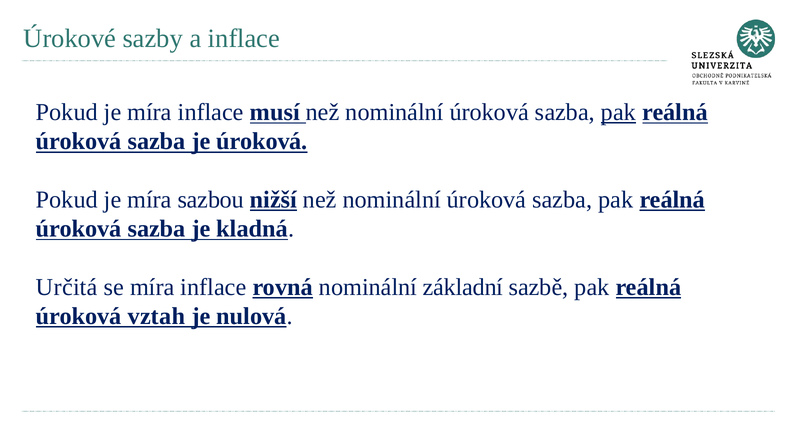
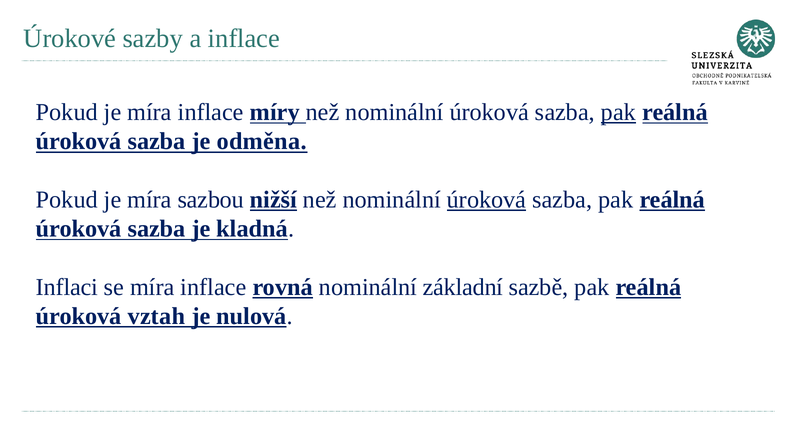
musí: musí -> míry (275, 112)
je úroková: úroková -> odměna (262, 141)
úroková underline: none -> present (487, 200)
Určitá: Určitá -> Inflaci (67, 287)
